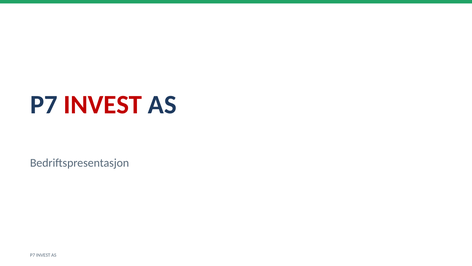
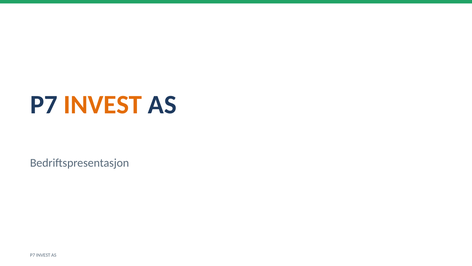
INVEST colour: red -> orange (103, 105)
